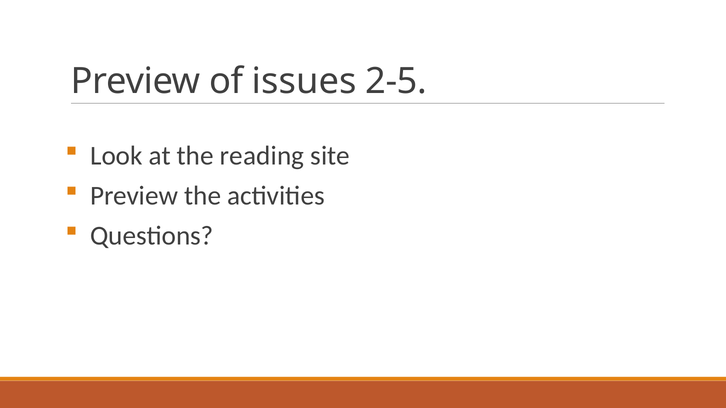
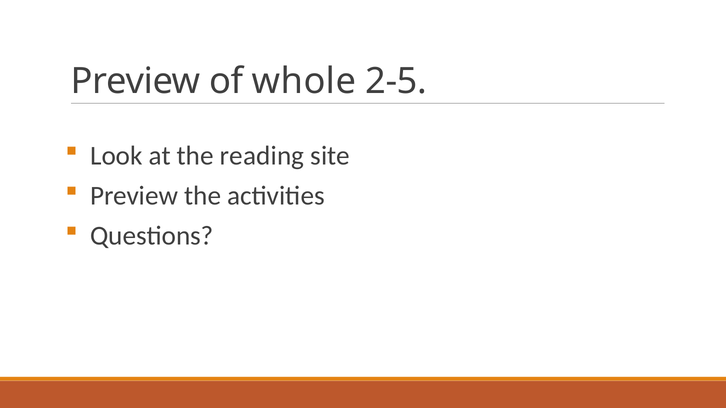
issues: issues -> whole (304, 81)
